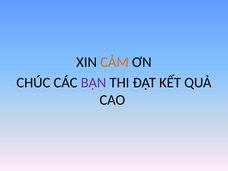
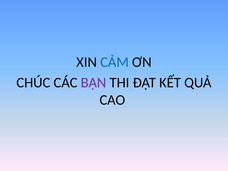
CẢM colour: orange -> blue (114, 62)
